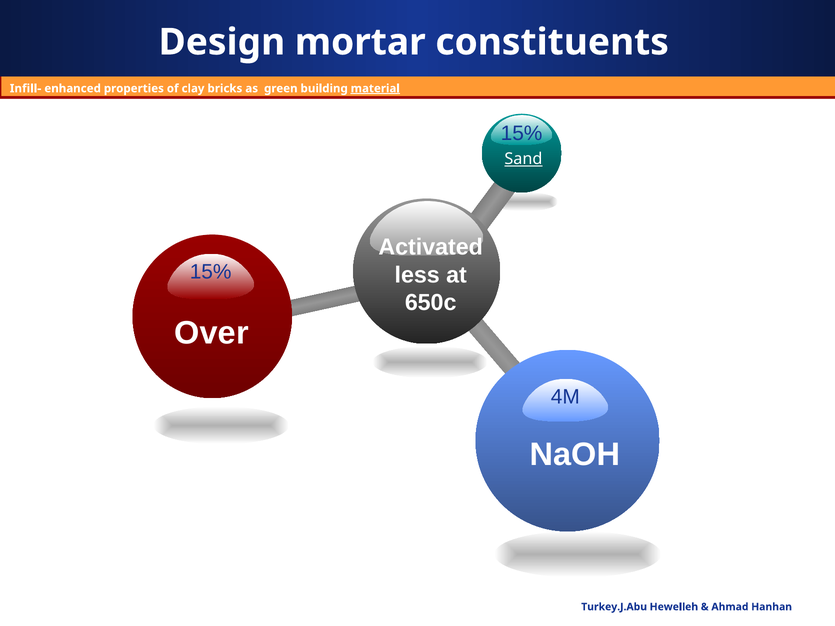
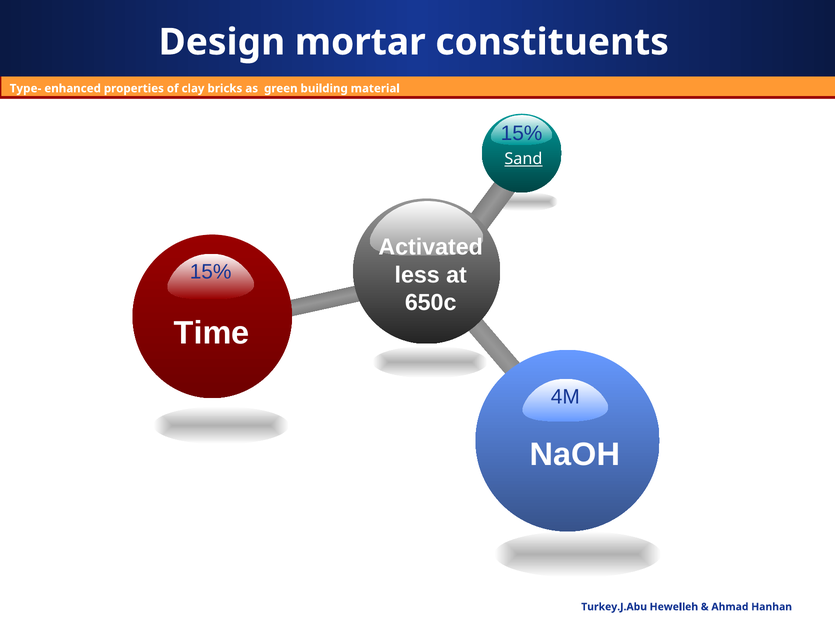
Infill-: Infill- -> Type- (25, 88)
material underline: present -> none (375, 88)
Over: Over -> Time (212, 333)
